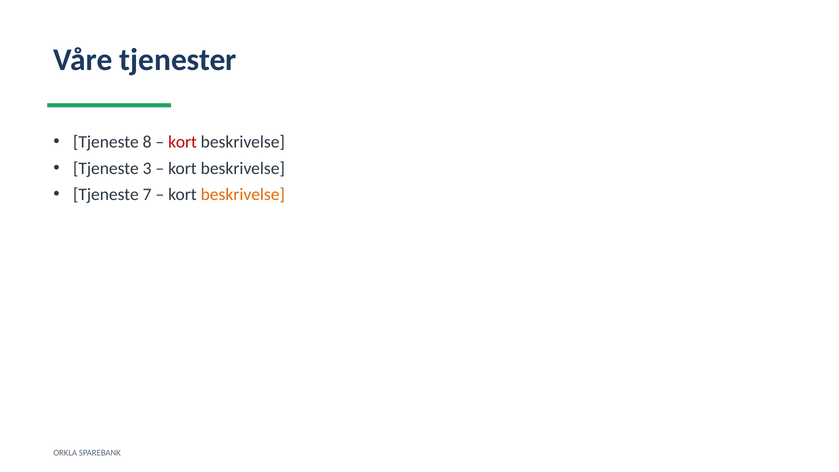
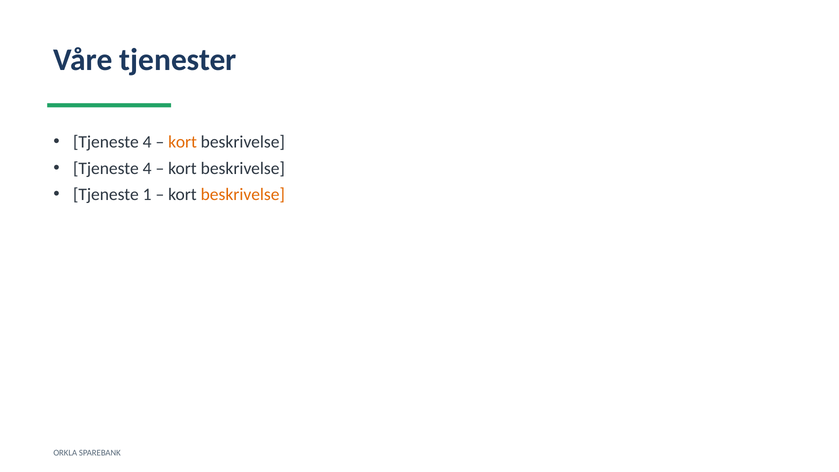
8: 8 -> 4 (147, 142)
kort colour: red -> orange (183, 142)
3: 3 -> 4 (147, 168)
7: 7 -> 1 (147, 195)
